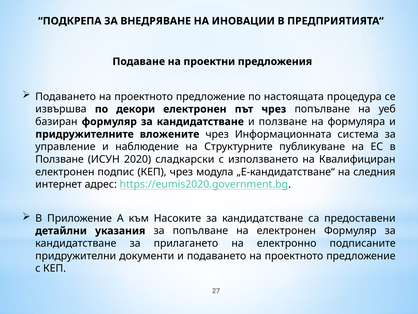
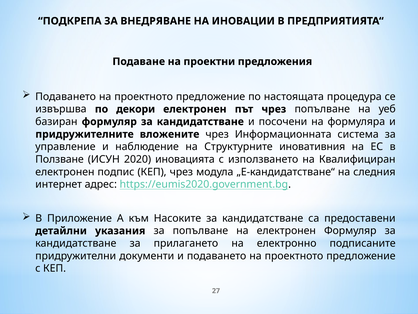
и ползване: ползване -> посочени (283, 121)
публикуване: публикуване -> иновативния (312, 147)
сладкарски: сладкарски -> иновацията (185, 159)
